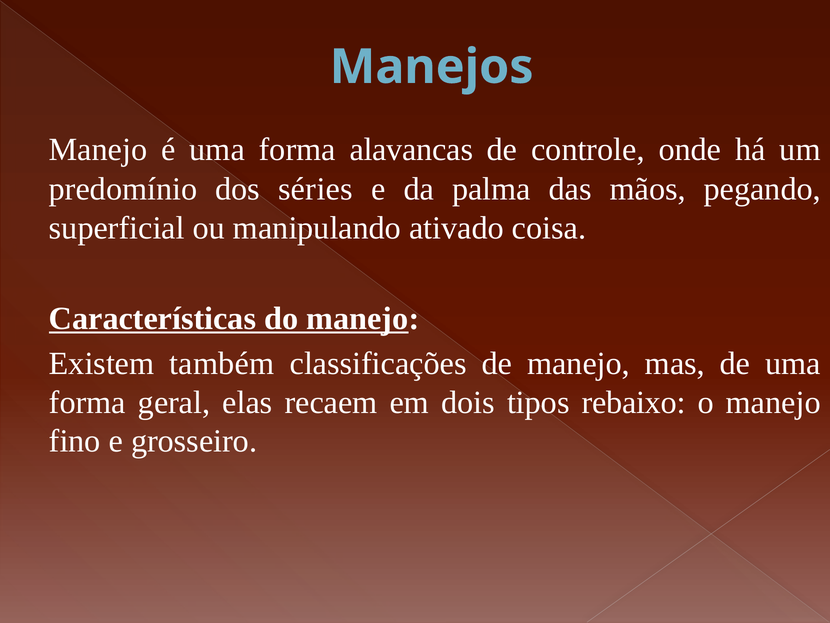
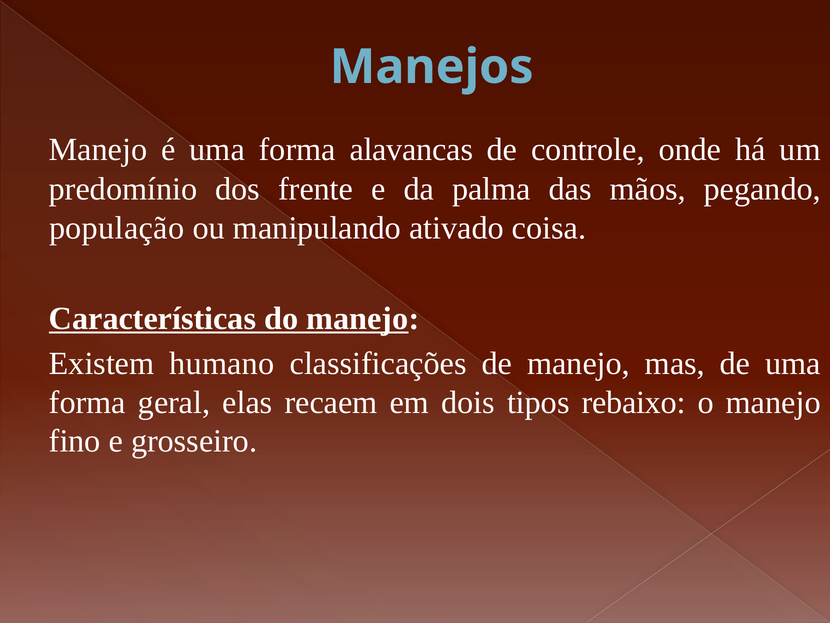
séries: séries -> frente (316, 189)
superficial: superficial -> população (117, 228)
também: também -> humano (222, 363)
